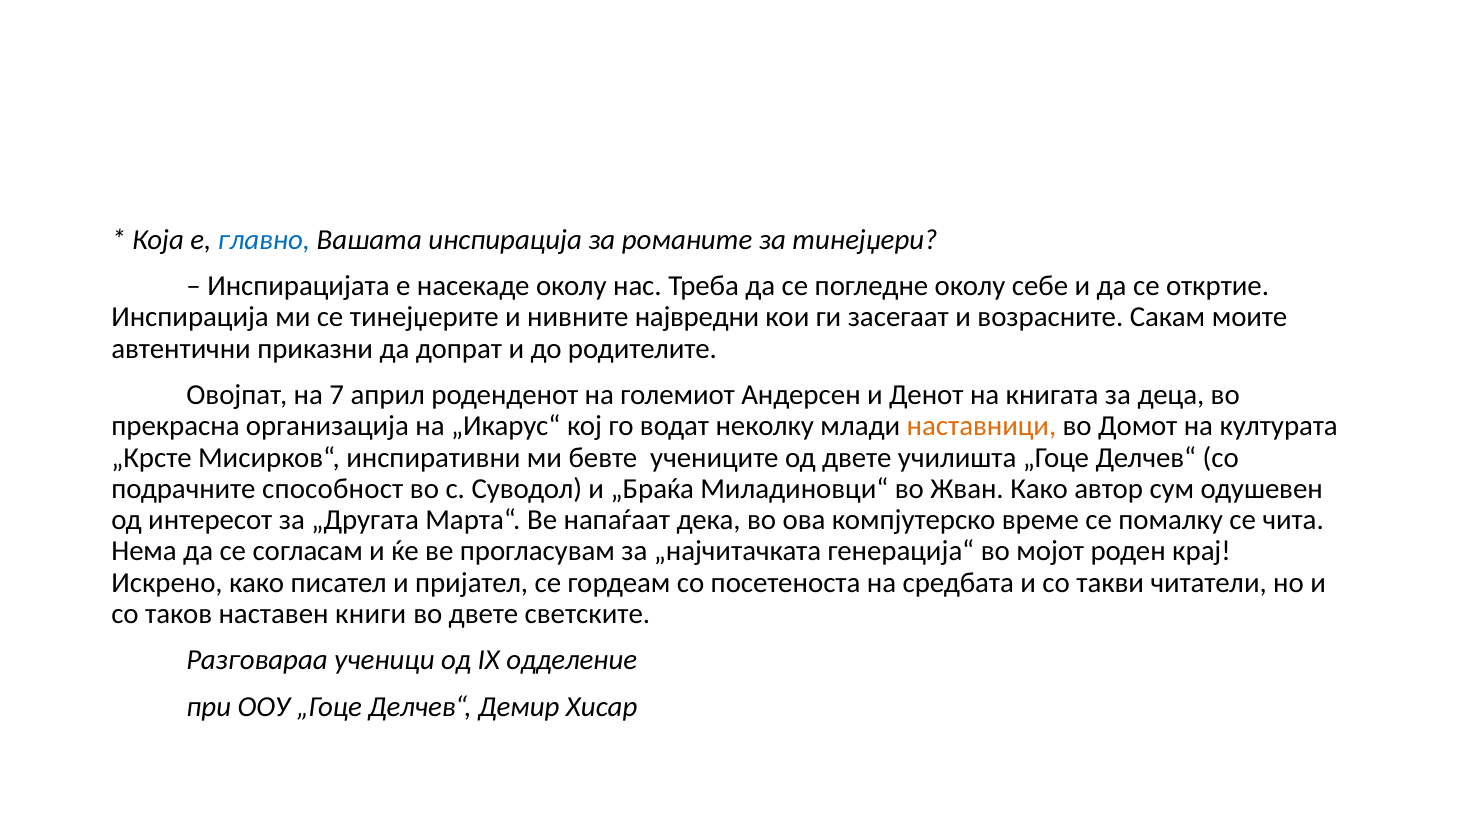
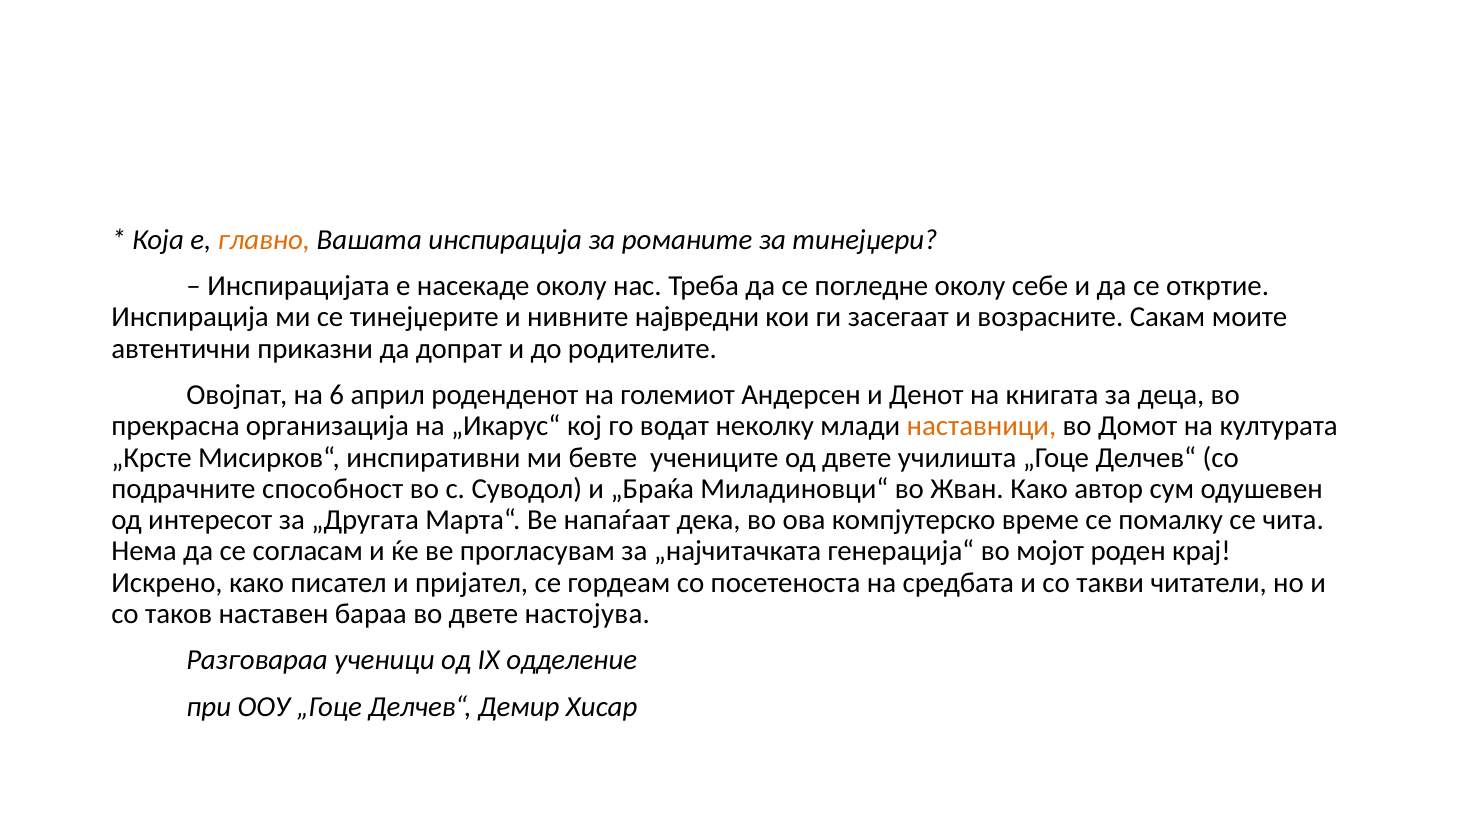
главно colour: blue -> orange (264, 240)
7: 7 -> 6 (337, 395)
книги: книги -> бараа (371, 614)
светските: светските -> настојува (587, 614)
